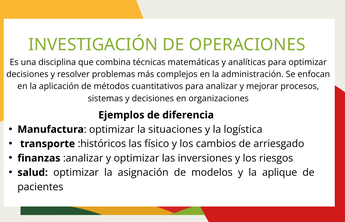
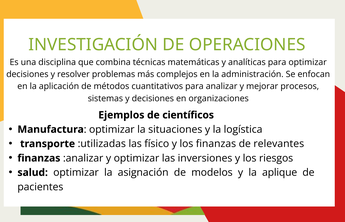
diferencia: diferencia -> científicos (188, 115)
:históricos: :históricos -> :utilizadas (102, 144)
los cambios: cambios -> finanzas (216, 144)
arriesgado: arriesgado -> relevantes (279, 144)
